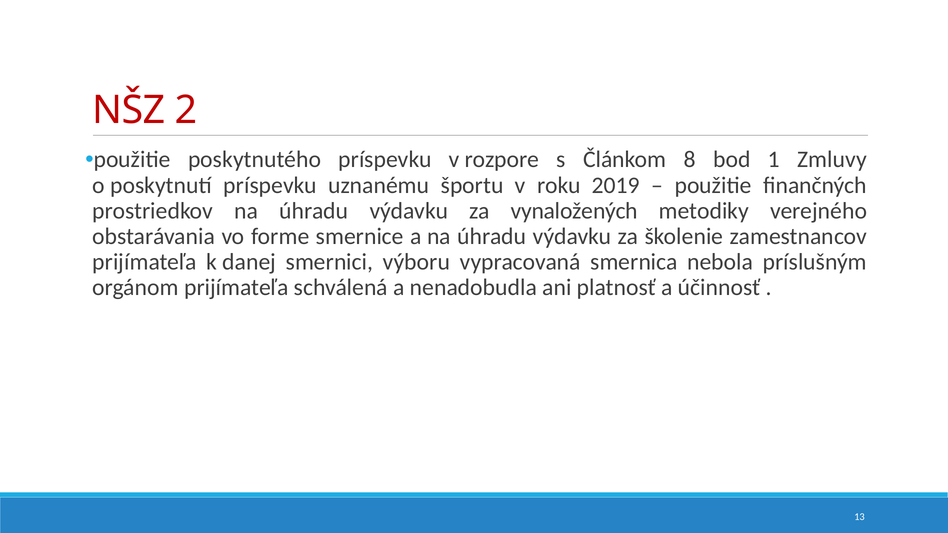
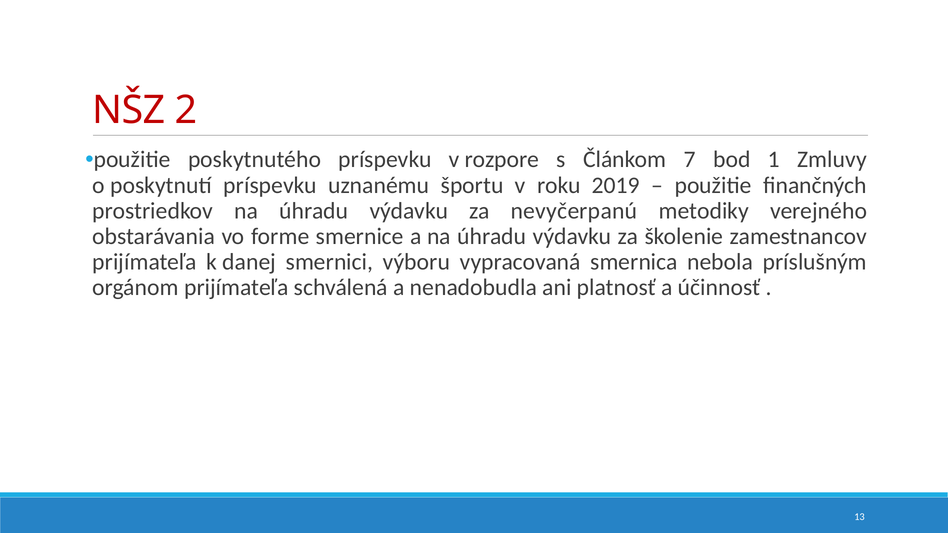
8: 8 -> 7 (690, 160)
vynaložených: vynaložených -> nevyčerpanú (574, 211)
